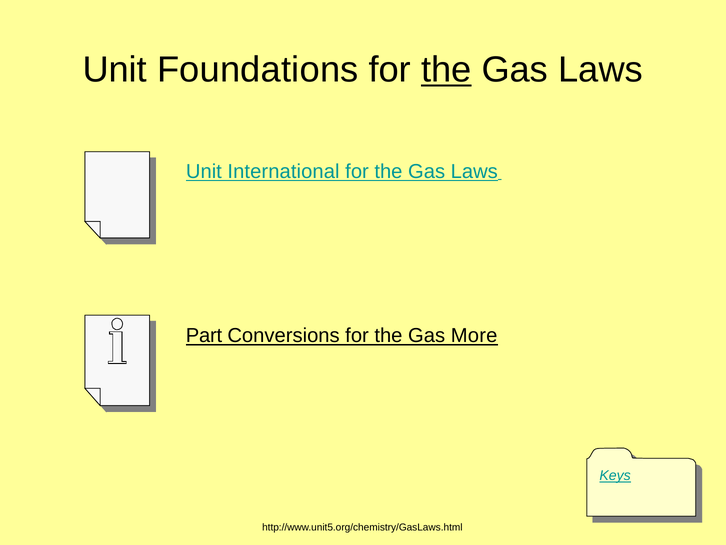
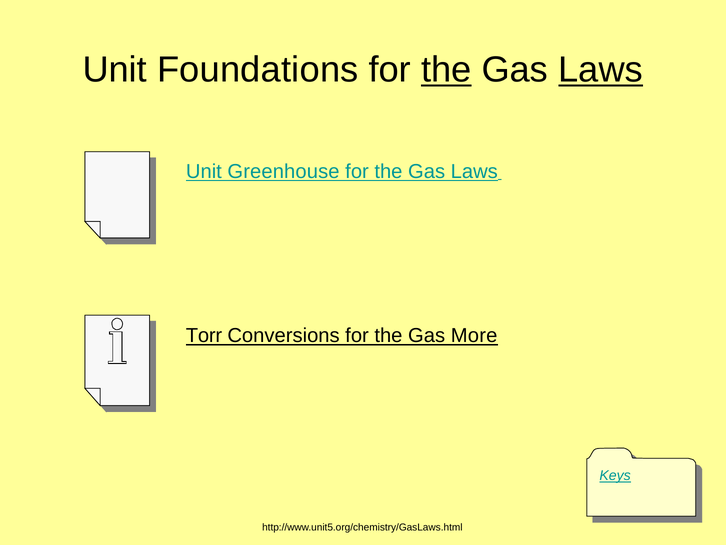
Laws underline: none -> present (601, 70)
International: International -> Greenhouse (284, 171)
Part: Part -> Torr (204, 336)
